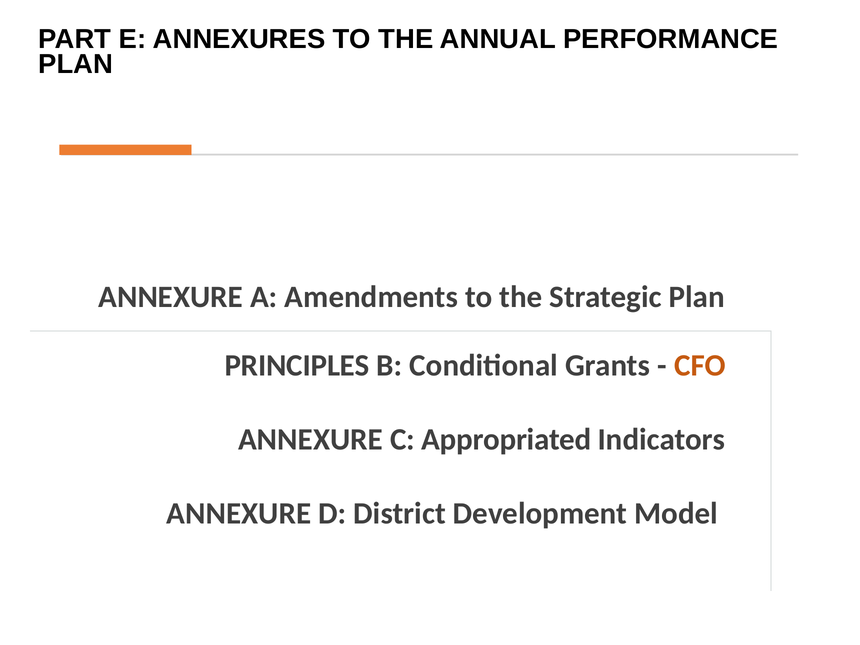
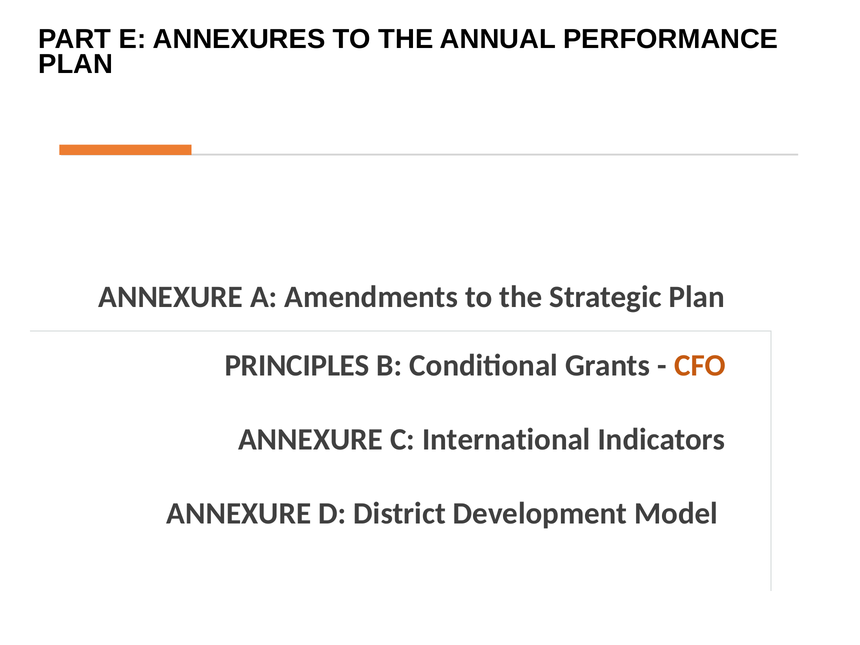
Appropriated: Appropriated -> International (506, 439)
